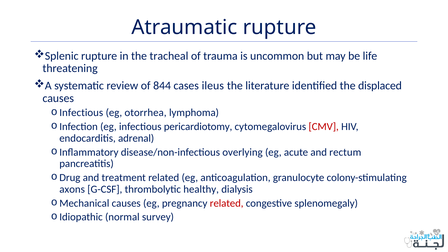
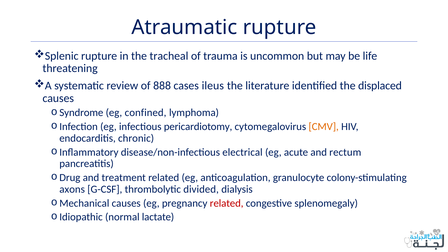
844: 844 -> 888 (162, 86)
Infectious: Infectious -> Syndrome (81, 113)
otorrhea: otorrhea -> confined (146, 113)
CMV colour: red -> orange (324, 127)
adrenal: adrenal -> chronic (136, 138)
overlying: overlying -> electrical (242, 152)
healthy: healthy -> divided (201, 189)
survey: survey -> lactate (158, 217)
